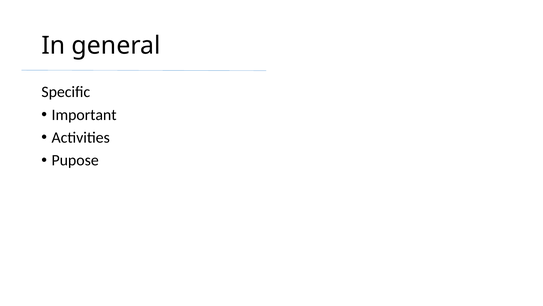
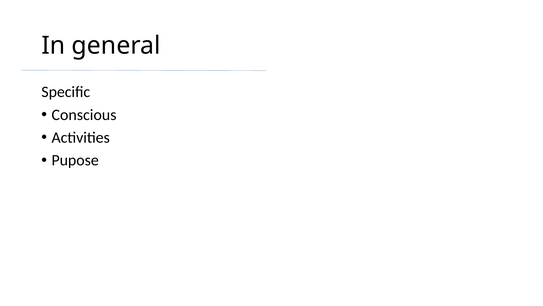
Important: Important -> Conscious (84, 115)
